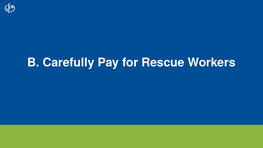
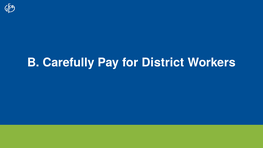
Rescue: Rescue -> District (163, 62)
